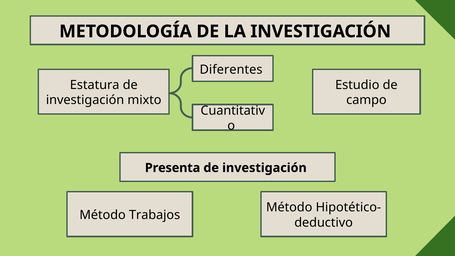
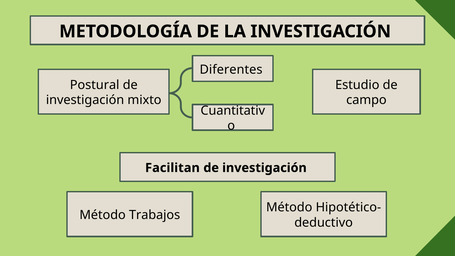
Estatura: Estatura -> Postural (95, 85)
Presenta: Presenta -> Facilitan (172, 168)
